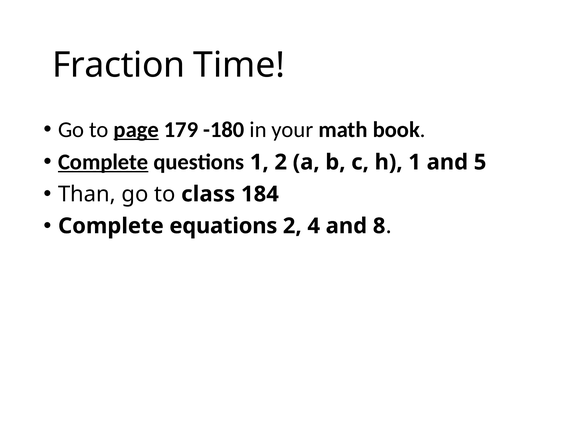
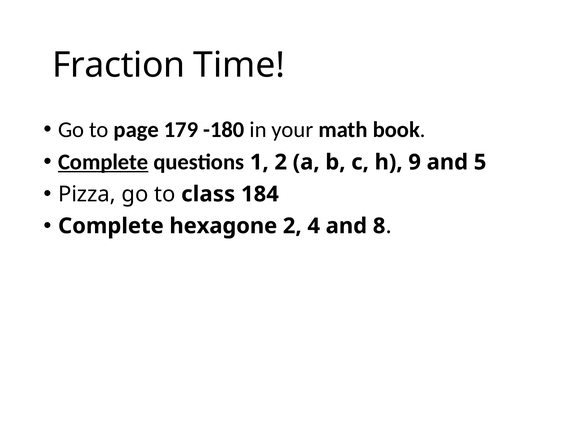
page underline: present -> none (136, 130)
h 1: 1 -> 9 (415, 162)
Than: Than -> Pizza (87, 194)
equations: equations -> hexagone (223, 226)
